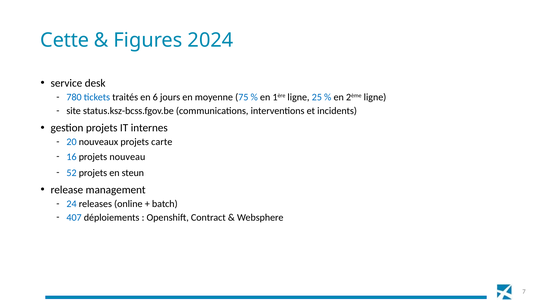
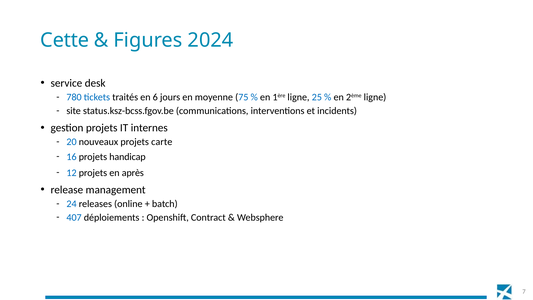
nouveau: nouveau -> handicap (127, 157)
52: 52 -> 12 (72, 173)
steun: steun -> après (133, 173)
